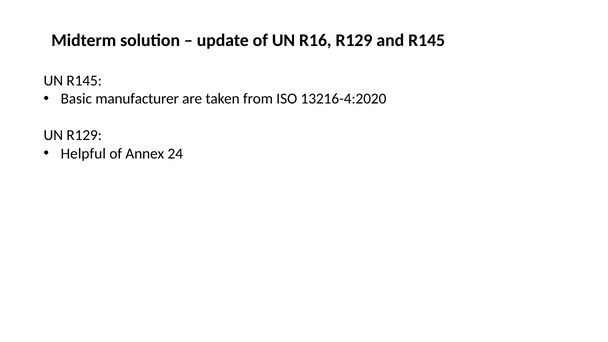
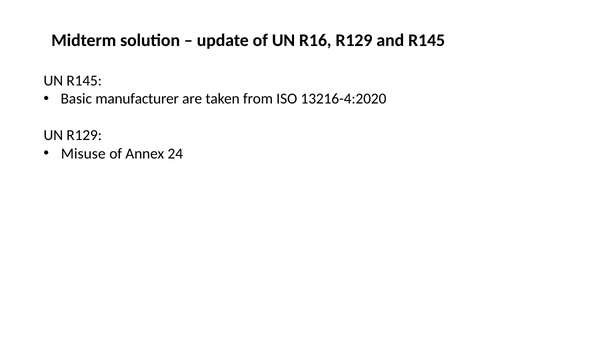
Helpful: Helpful -> Misuse (83, 154)
